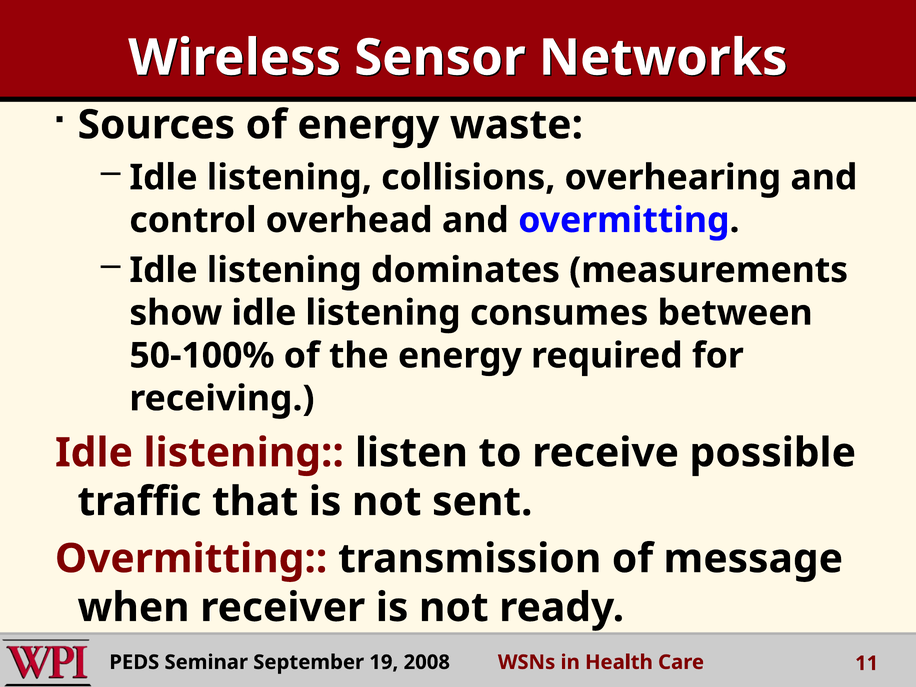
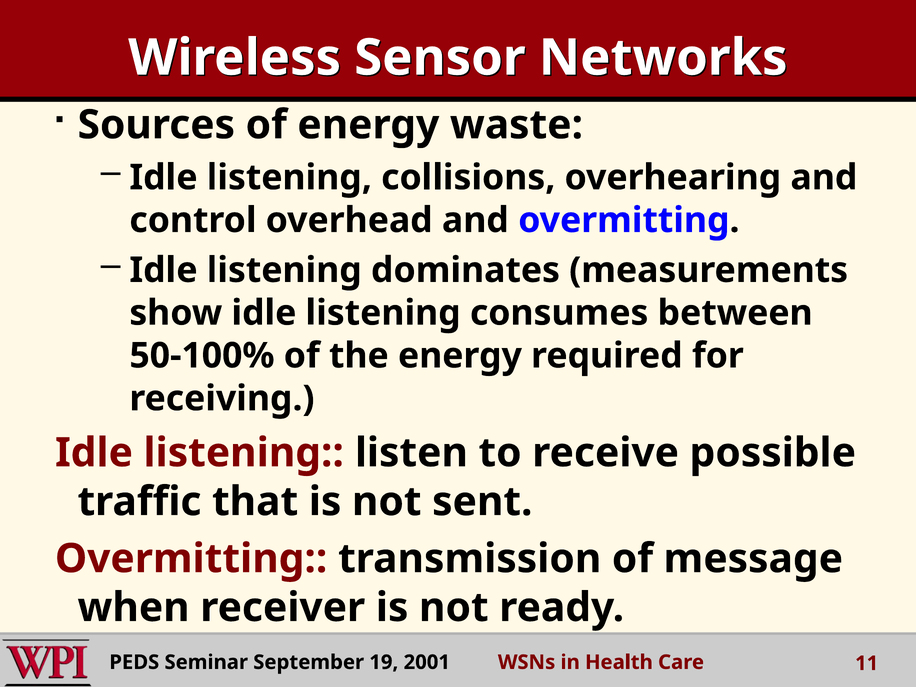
2008: 2008 -> 2001 (427, 662)
